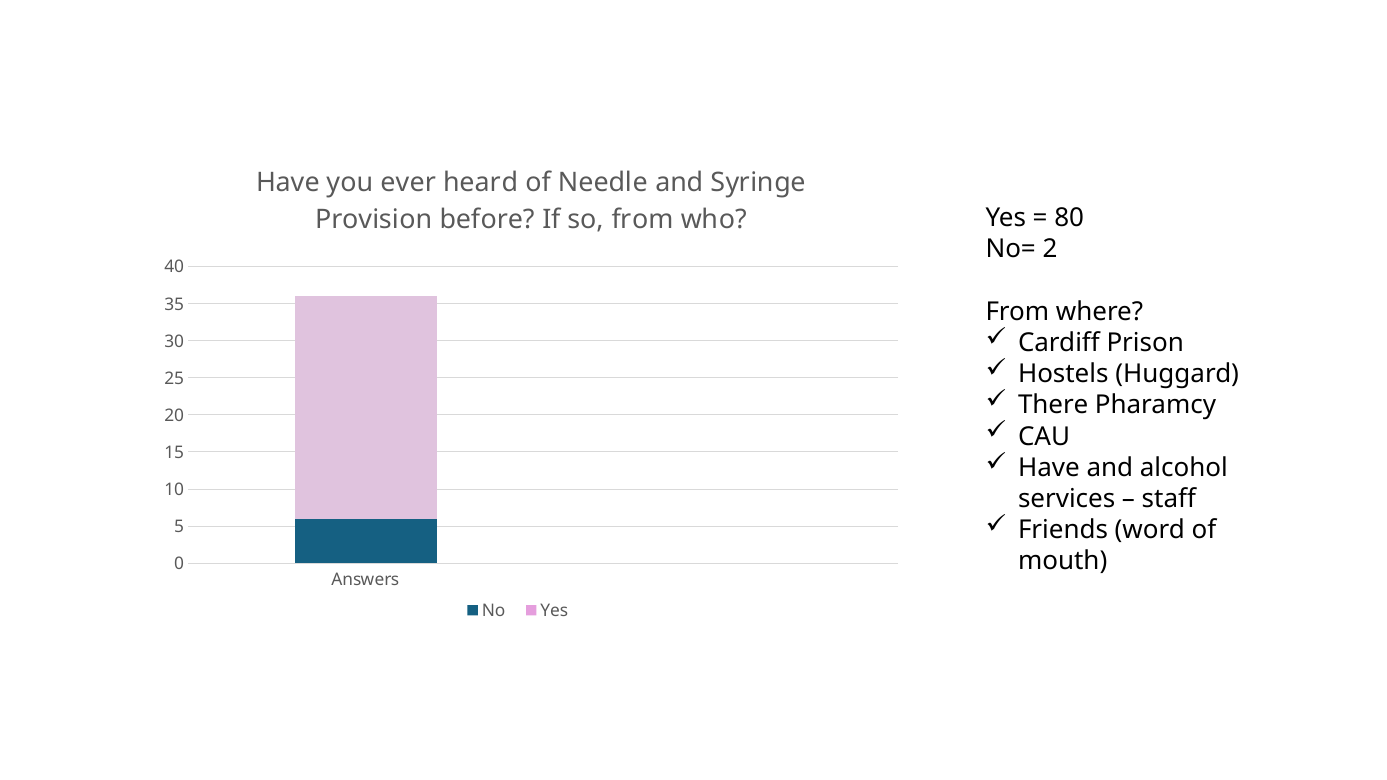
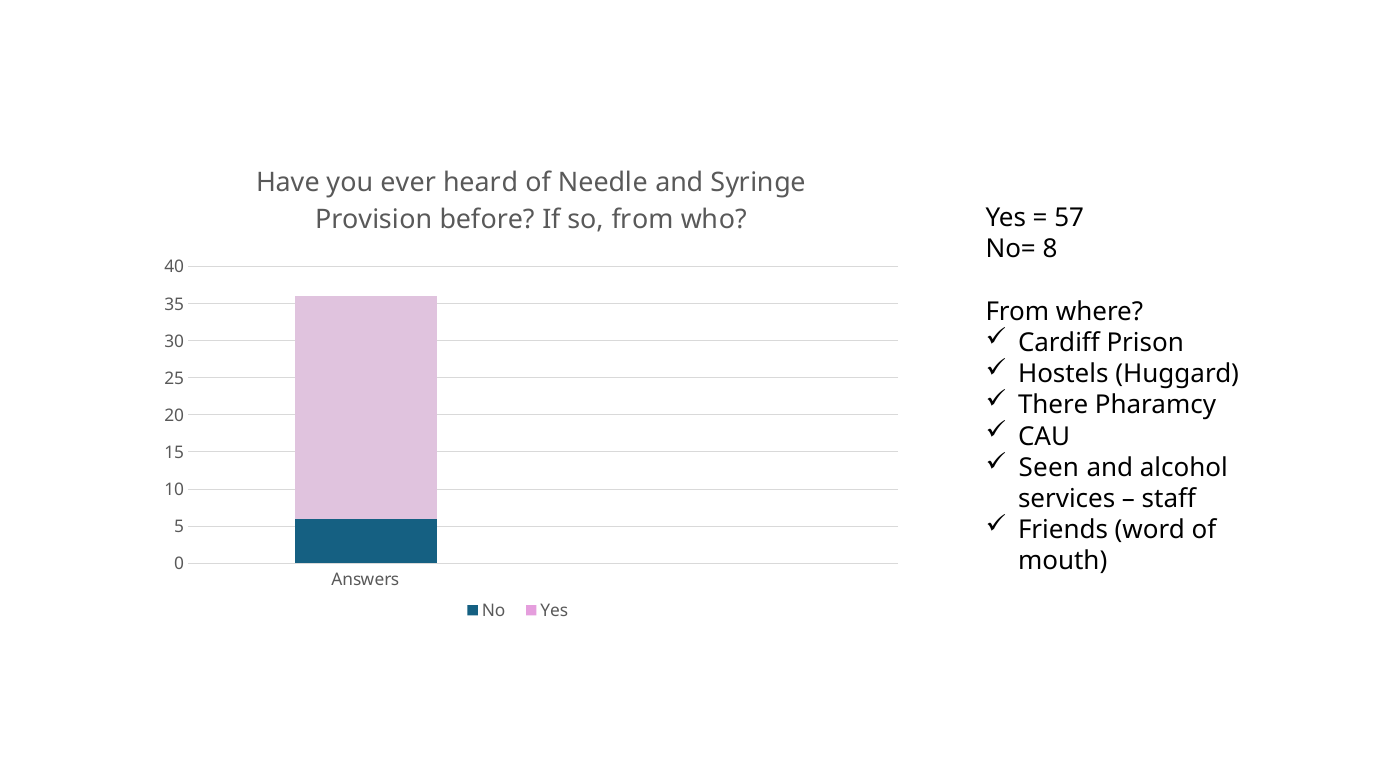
80: 80 -> 57 (1069, 218)
2: 2 -> 8 (1050, 249)
Have: Have -> Seen (1049, 468)
